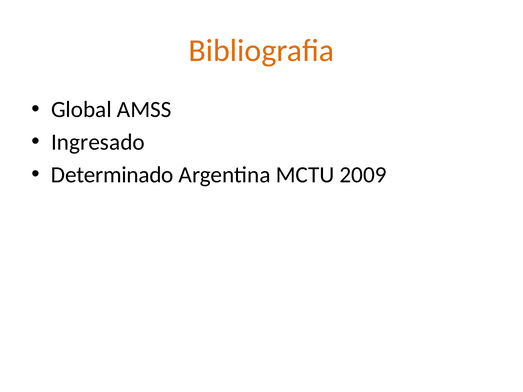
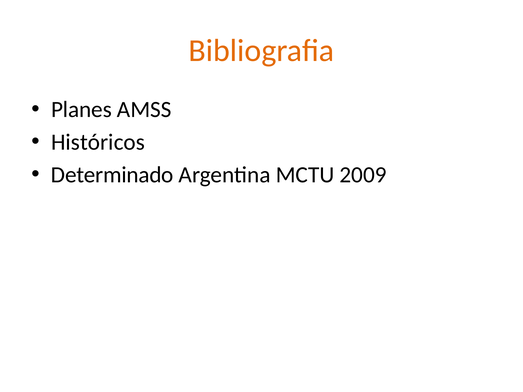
Global: Global -> Planes (81, 110)
Ingresado: Ingresado -> Históricos (98, 142)
